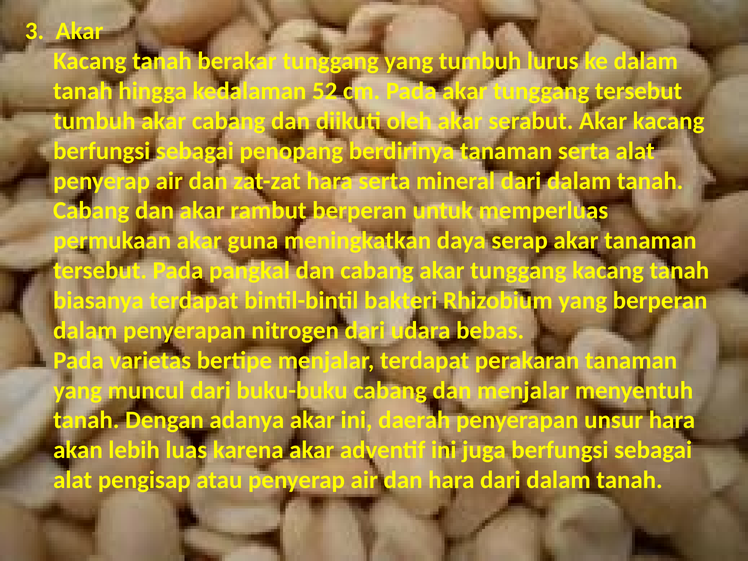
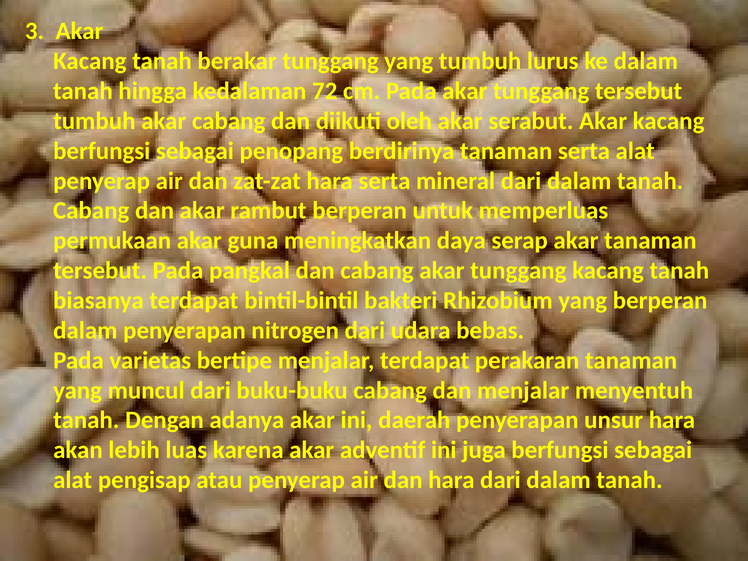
52: 52 -> 72 (325, 91)
